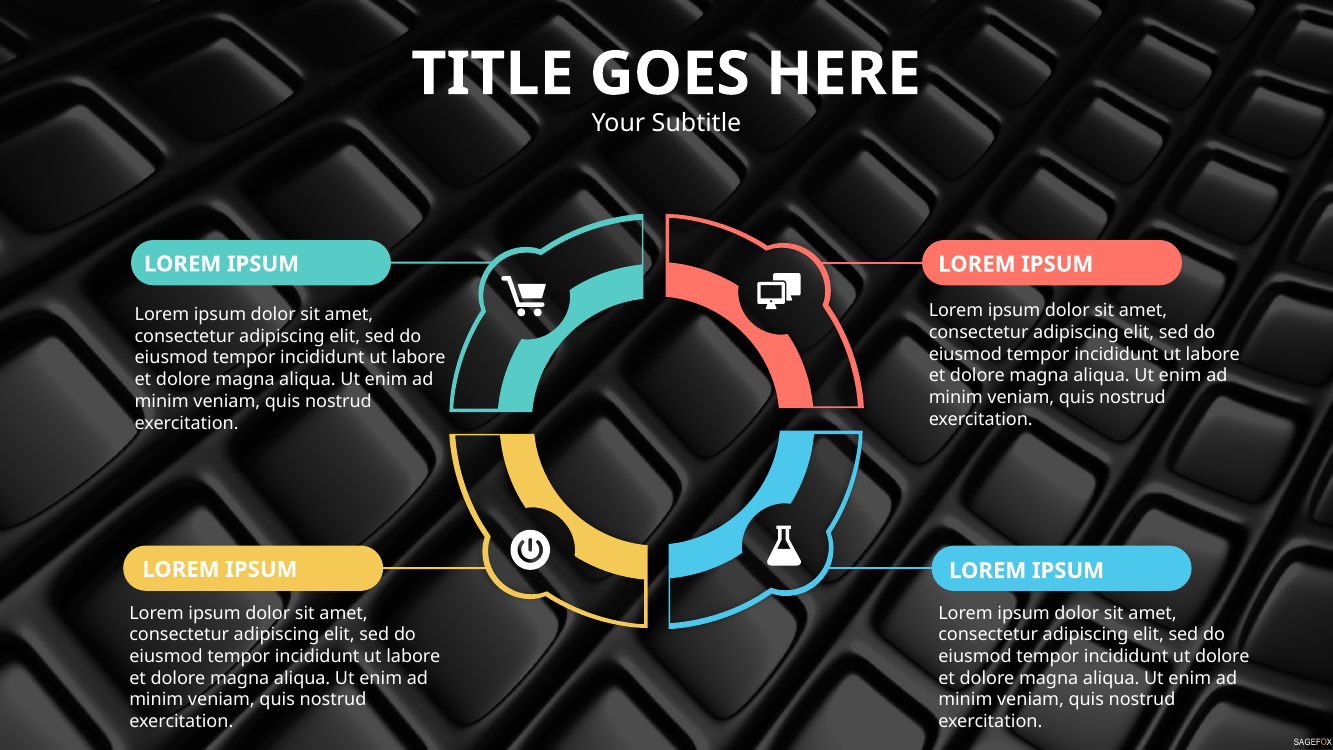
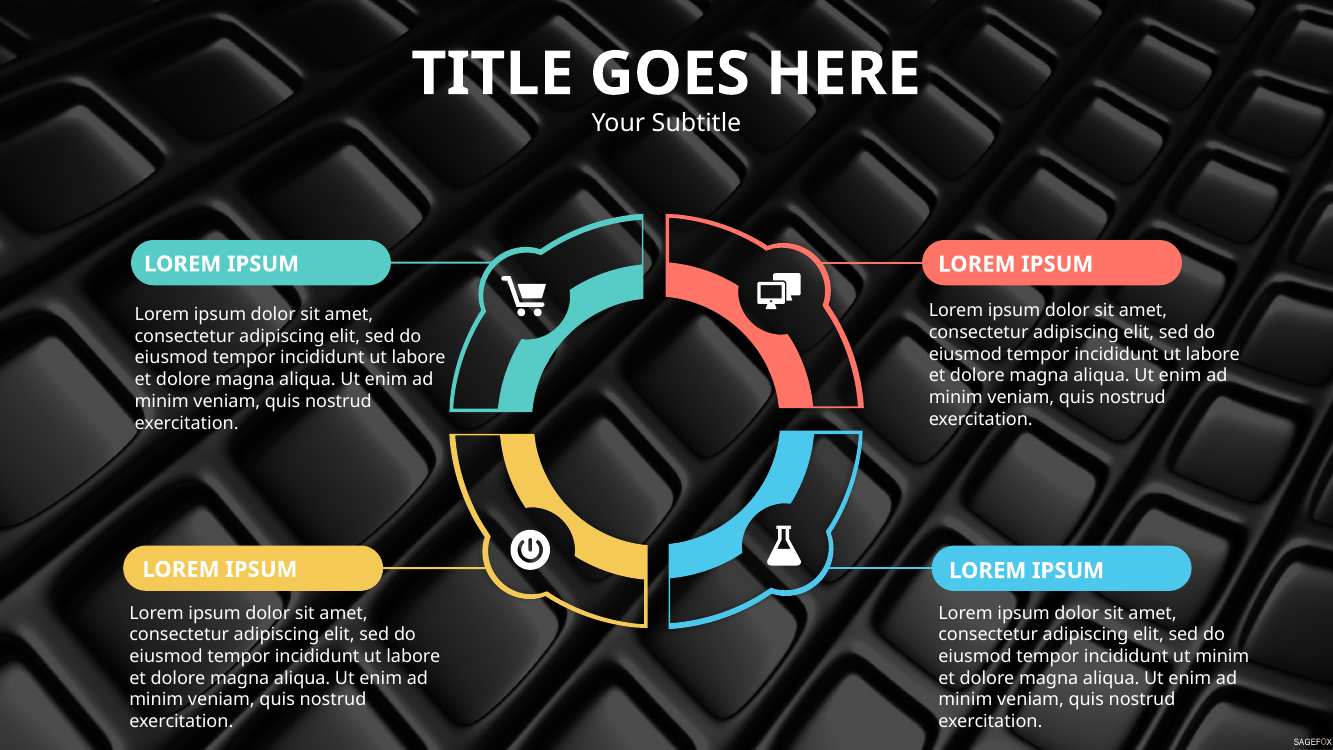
ut dolore: dolore -> minim (1222, 656)
